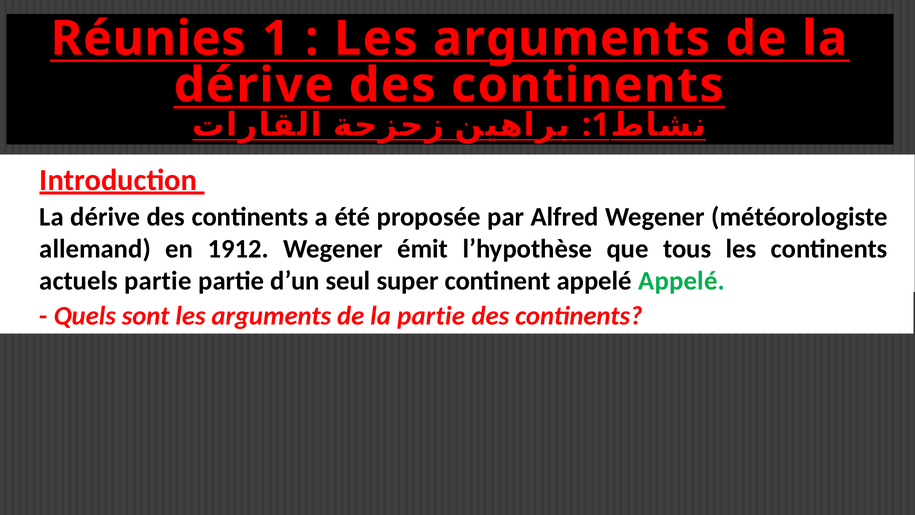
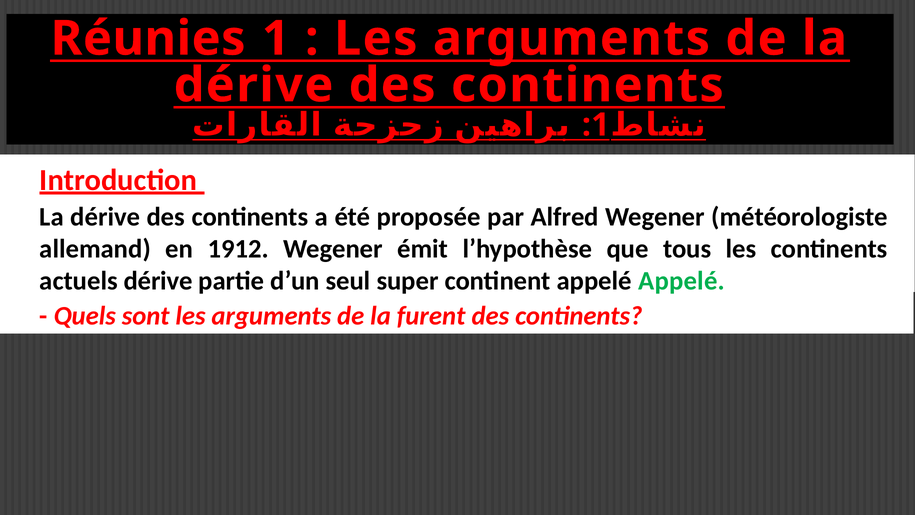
actuels partie: partie -> dérive (158, 281)
la partie: partie -> furent (431, 316)
